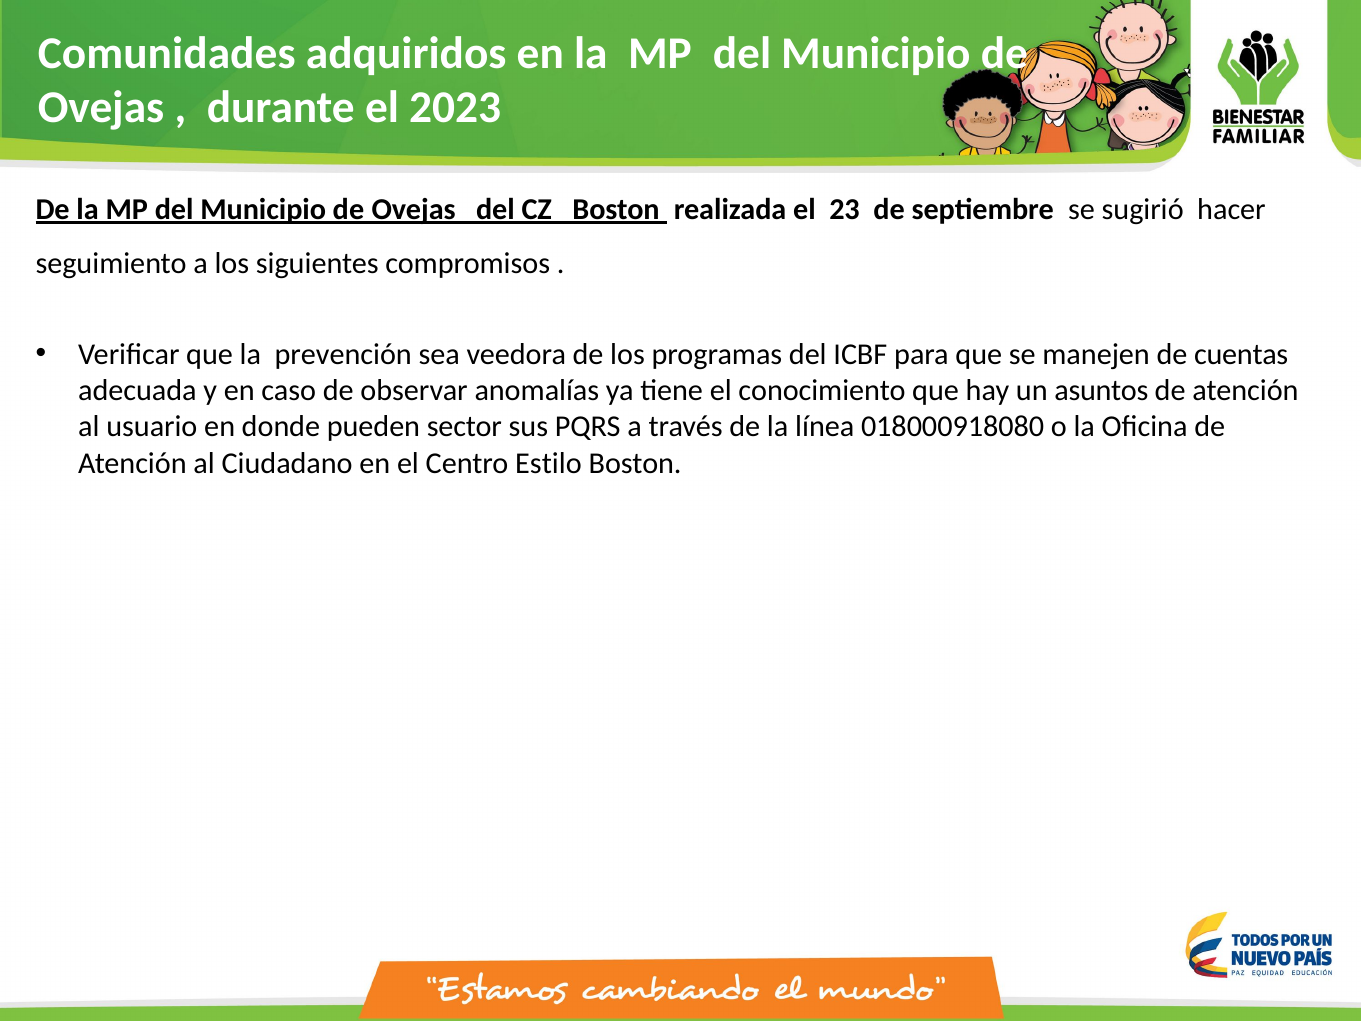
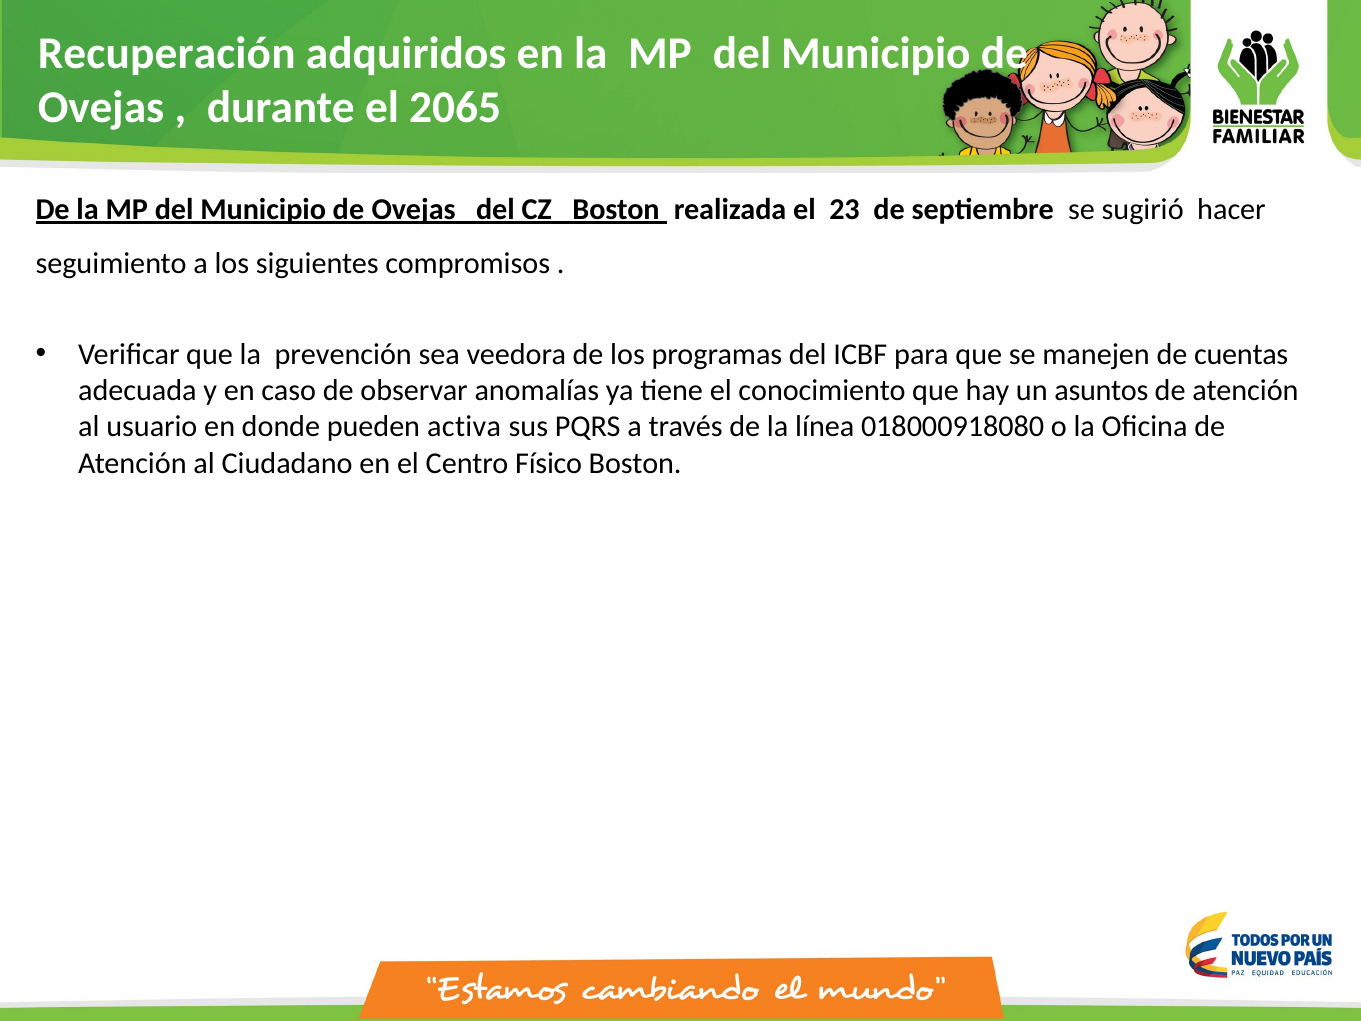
Comunidades: Comunidades -> Recuperación (167, 54)
2023: 2023 -> 2065 (455, 108)
sector: sector -> activa (464, 427)
Estilo: Estilo -> Físico (549, 463)
